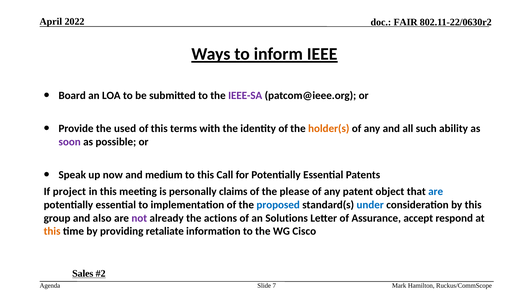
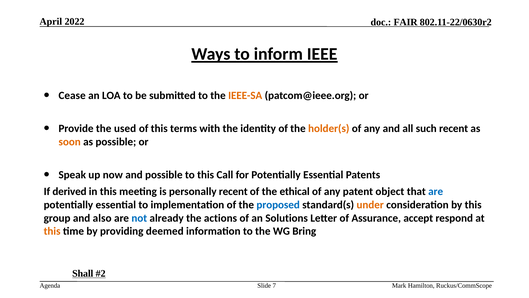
Board: Board -> Cease (72, 95)
IEEE-SA colour: purple -> orange (245, 95)
such ability: ability -> recent (454, 128)
soon colour: purple -> orange (70, 142)
and medium: medium -> possible (164, 175)
project: project -> derived (69, 191)
personally claims: claims -> recent (233, 191)
please: please -> ethical (295, 191)
under colour: blue -> orange (370, 205)
not colour: purple -> blue (139, 218)
retaliate: retaliate -> deemed (165, 231)
Cisco: Cisco -> Bring (304, 231)
Sales: Sales -> Shall (83, 273)
